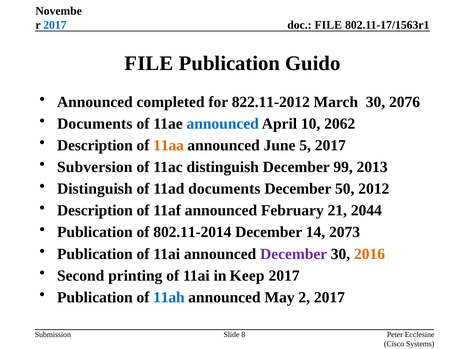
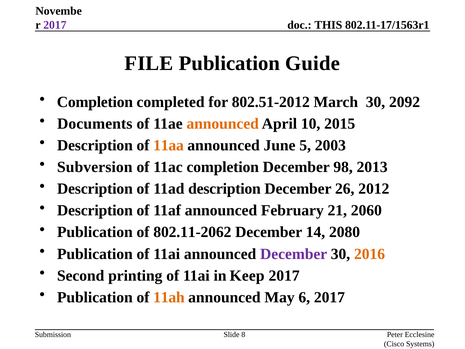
2017 colour: blue -> purple (55, 25)
FILE: FILE -> THIS (328, 25)
Guido: Guido -> Guide (313, 63)
Announced: Announced -> Completion (95, 102)
822.11-2012: 822.11-2012 -> 802.51-2012 (271, 102)
2076: 2076 -> 2092 (405, 102)
announced colour: blue -> orange (223, 124)
2062: 2062 -> 2015 (340, 124)
5 2017: 2017 -> 2003 (330, 145)
11ac distinguish: distinguish -> completion (223, 167)
99: 99 -> 98 (343, 167)
Distinguish: Distinguish -> Description (95, 189)
11ad documents: documents -> description (224, 189)
50: 50 -> 26 (345, 189)
2044: 2044 -> 2060 (366, 210)
802.11-2014: 802.11-2014 -> 802.11-2062 (192, 232)
2073: 2073 -> 2080 (345, 232)
11ah colour: blue -> orange (169, 297)
2: 2 -> 6 (304, 297)
